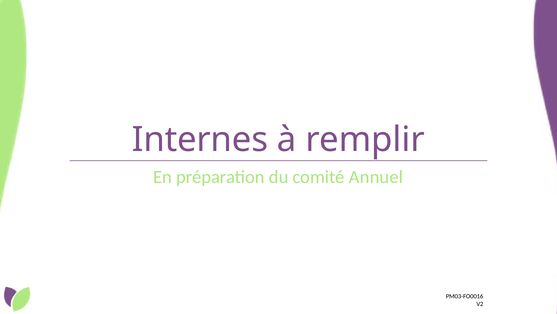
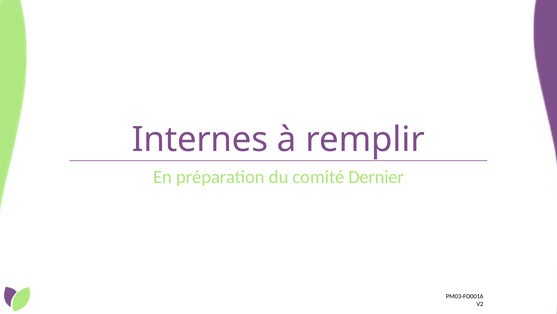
Annuel: Annuel -> Dernier (376, 177)
